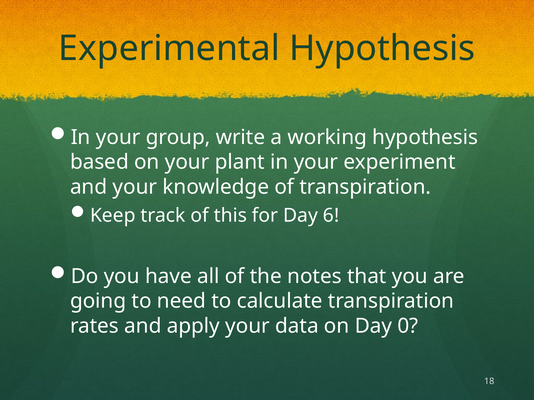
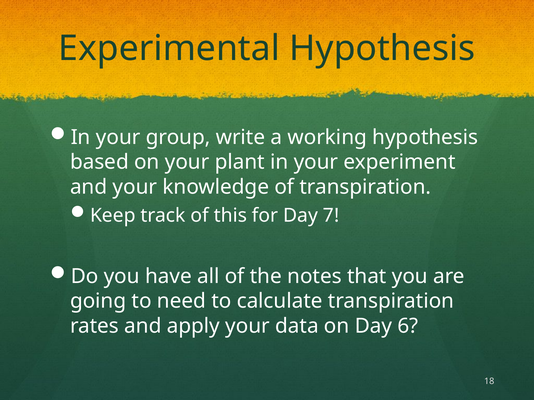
6: 6 -> 7 (331, 216)
0: 0 -> 6 (408, 326)
